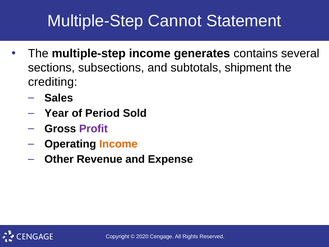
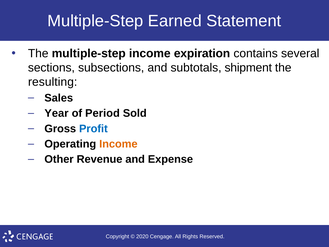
Cannot: Cannot -> Earned (175, 21)
generates: generates -> expiration (202, 53)
crediting: crediting -> resulting (53, 82)
Profit colour: purple -> blue (93, 128)
